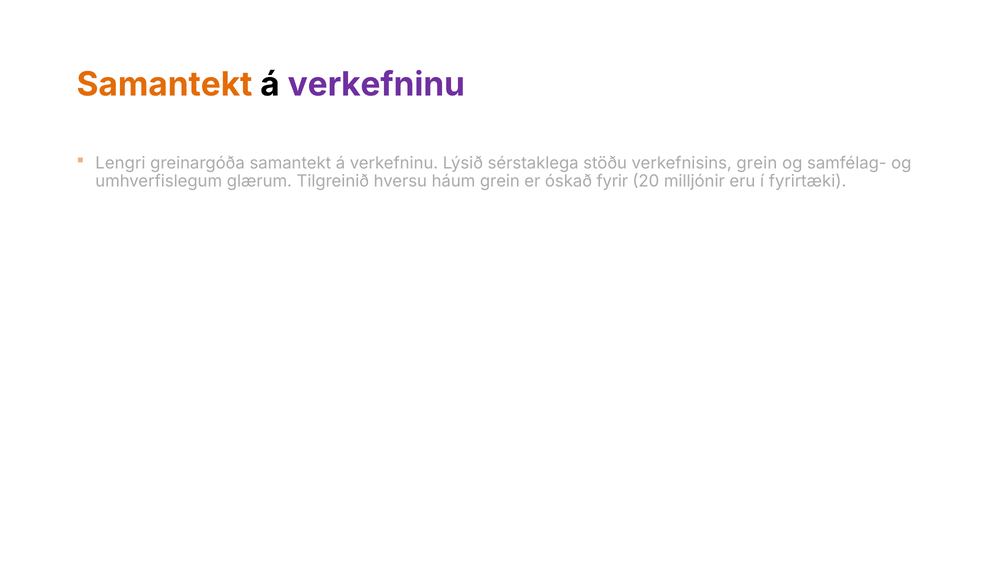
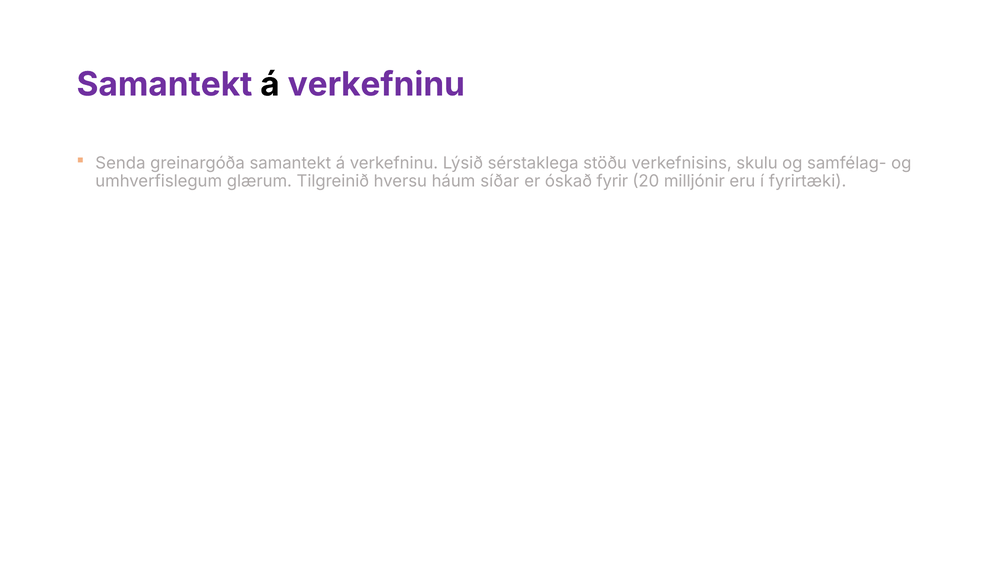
Samantekt colour: orange -> purple (164, 84)
Lengri: Lengri -> Senda (120, 163)
verkefnisins grein: grein -> skulu (757, 163)
háum grein: grein -> síðar (500, 181)
